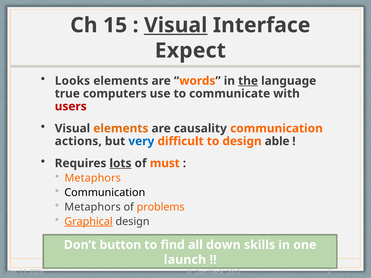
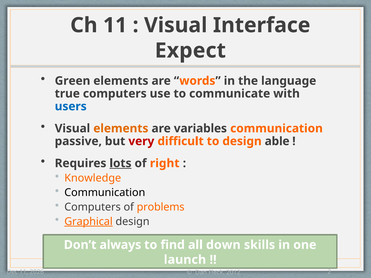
Ch 15: 15 -> 11 (115, 25)
Visual underline: present -> none (176, 25)
Looks: Looks -> Green (73, 81)
the underline: present -> none (248, 81)
users colour: red -> blue (71, 106)
causality: causality -> variables (200, 129)
actions: actions -> passive (78, 141)
very colour: blue -> red (141, 141)
must: must -> right (165, 163)
Metaphors: Metaphors -> Knowledge (93, 178)
Metaphors: Metaphors -> Computers (93, 207)
button: button -> always (120, 245)
